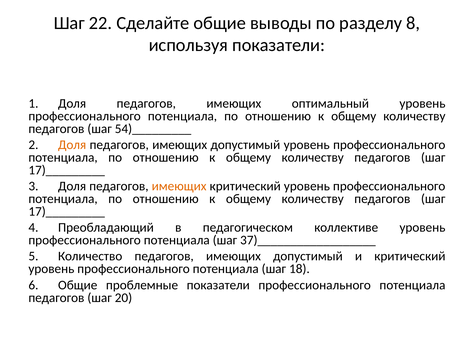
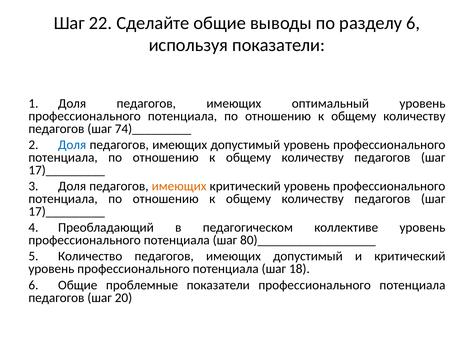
разделу 8: 8 -> 6 (413, 23)
54)_________: 54)_________ -> 74)_________ (153, 129)
Доля colour: orange -> blue (72, 145)
37)__________________: 37)__________________ -> 80)__________________ (308, 240)
